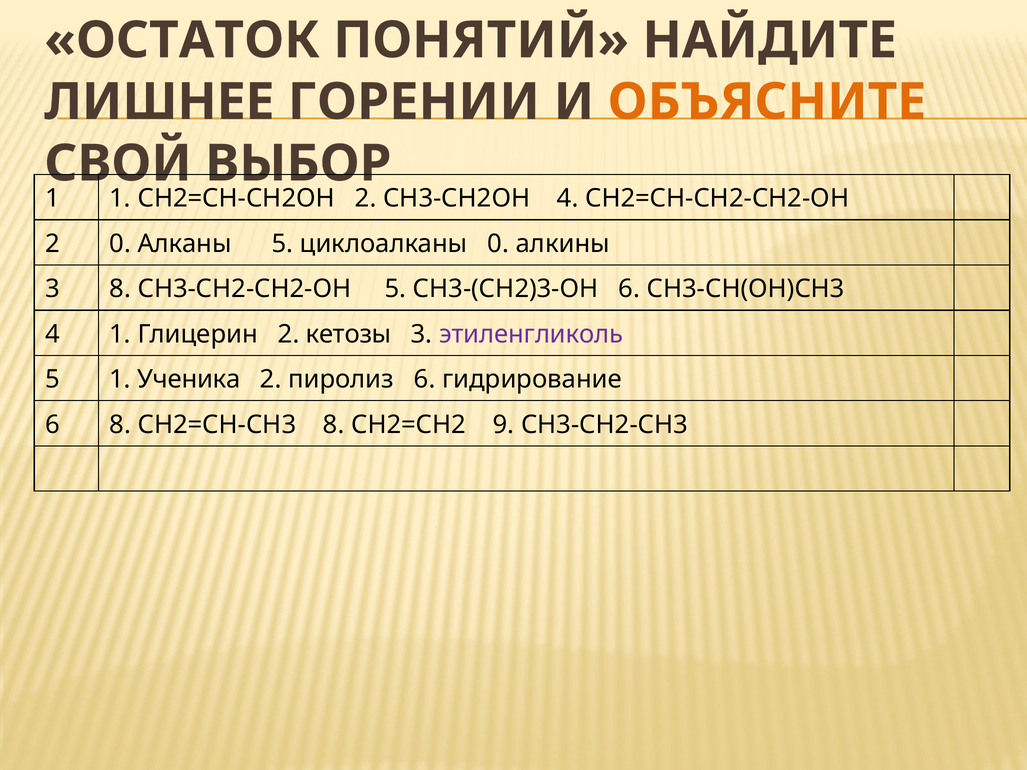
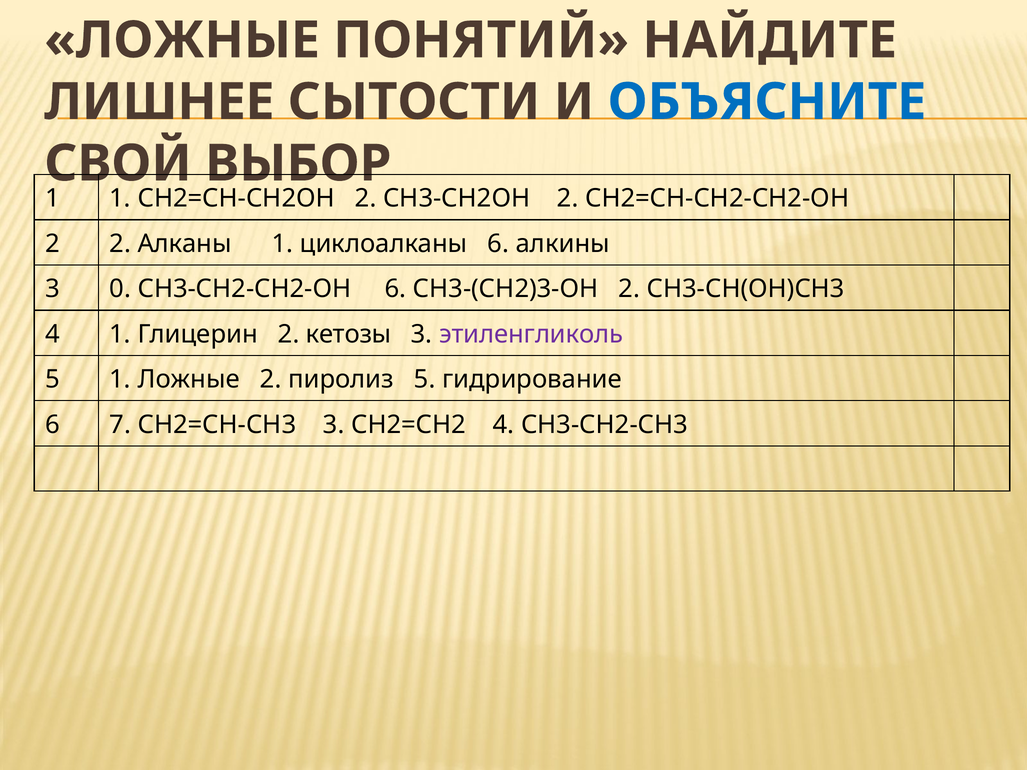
ОСТАТОК: ОСТАТОК -> ЛОЖНЫЕ (182, 40)
ГОРЕНИИ: ГОРЕНИИ -> СЫТОСТИ (414, 102)
ОБЪЯСНИТЕ colour: orange -> blue (767, 102)
СН3-СН2ОН 4: 4 -> 2 (568, 199)
2 0: 0 -> 2 (120, 244)
Алканы 5: 5 -> 1 (282, 244)
циклоалканы 0: 0 -> 6 (498, 244)
3 8: 8 -> 0 (120, 289)
СН3-СН2-СН2-ОН 5: 5 -> 6 (396, 289)
СН3-(СН2)3-ОН 6: 6 -> 2 (629, 289)
1 Ученика: Ученика -> Ложные (189, 380)
пиролиз 6: 6 -> 5 (425, 380)
6 8: 8 -> 7 (120, 425)
СН2=СН-СН3 8: 8 -> 3 (334, 425)
СН2=СН2 9: 9 -> 4 (504, 425)
